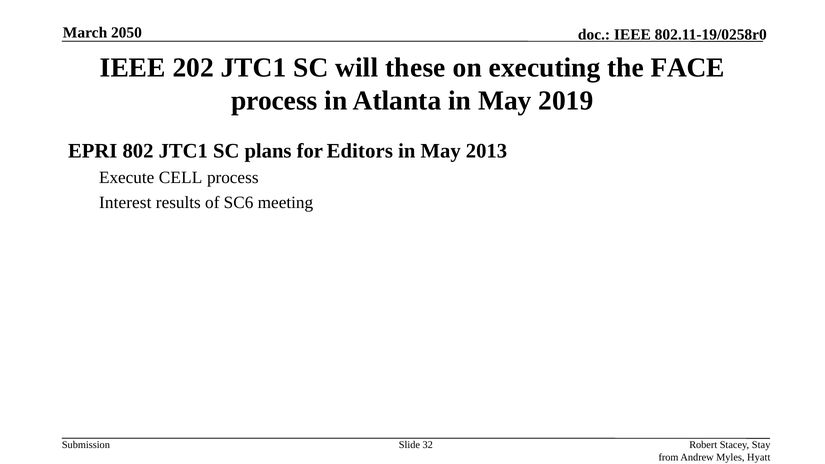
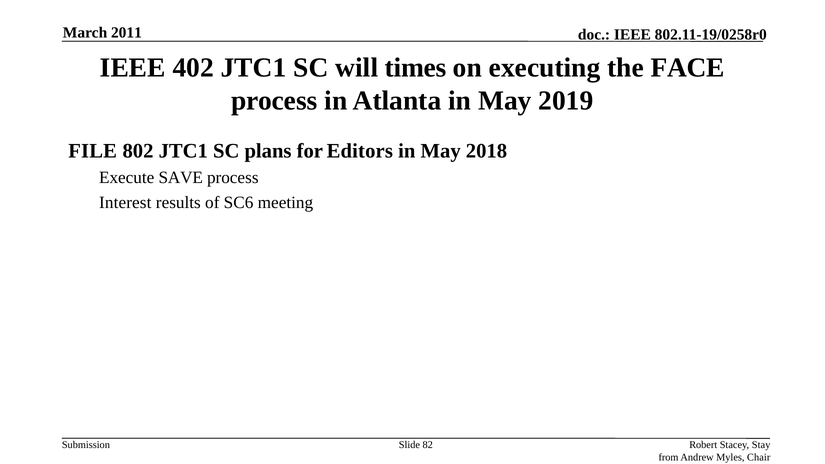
2050: 2050 -> 2011 (126, 33)
202: 202 -> 402 (193, 68)
these: these -> times (416, 68)
EPRI: EPRI -> FILE (93, 151)
2013: 2013 -> 2018 (486, 151)
CELL: CELL -> SAVE (181, 178)
32: 32 -> 82 (428, 445)
Hyatt: Hyatt -> Chair (759, 457)
